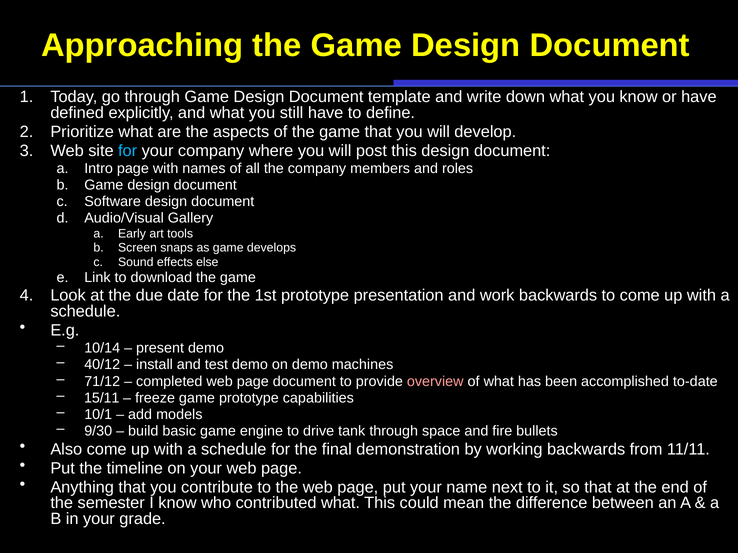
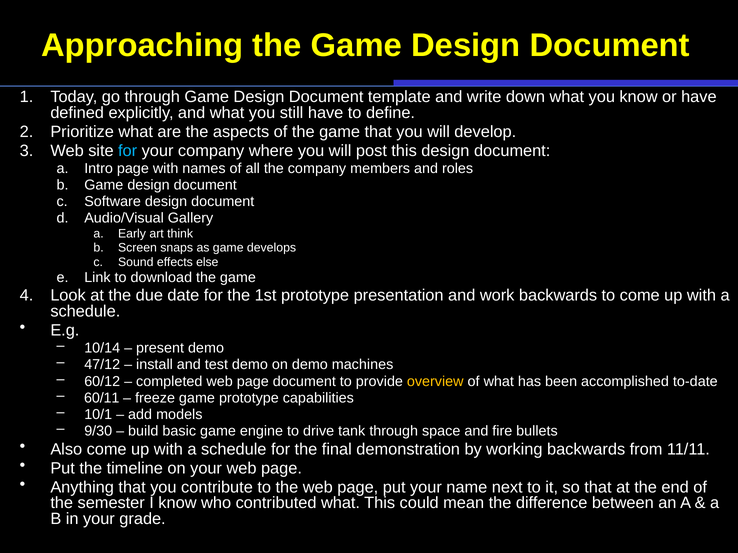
tools: tools -> think (180, 234)
40/12: 40/12 -> 47/12 (102, 365)
71/12: 71/12 -> 60/12 (102, 382)
overview colour: pink -> yellow (435, 382)
15/11: 15/11 -> 60/11 (102, 398)
